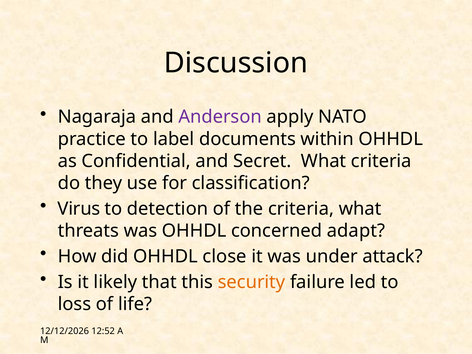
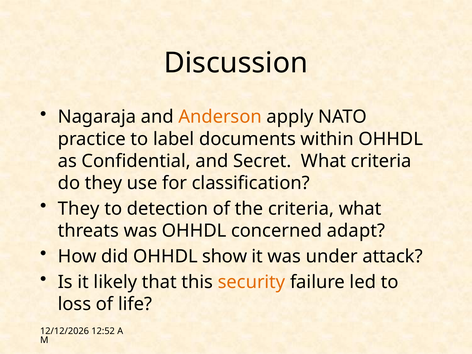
Anderson colour: purple -> orange (220, 117)
Virus: Virus -> They (79, 209)
close: close -> show (225, 257)
